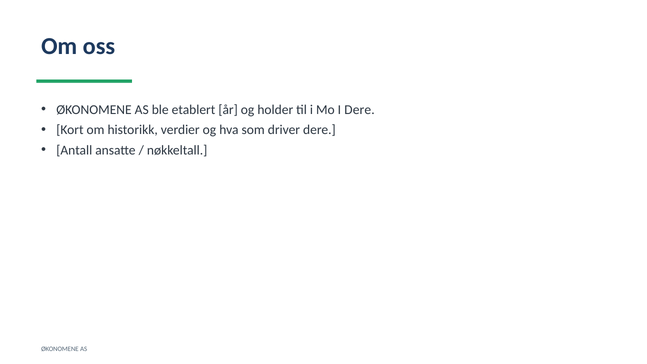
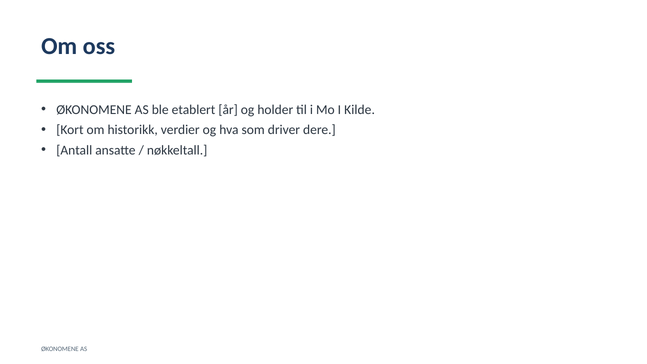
I Dere: Dere -> Kilde (360, 110)
